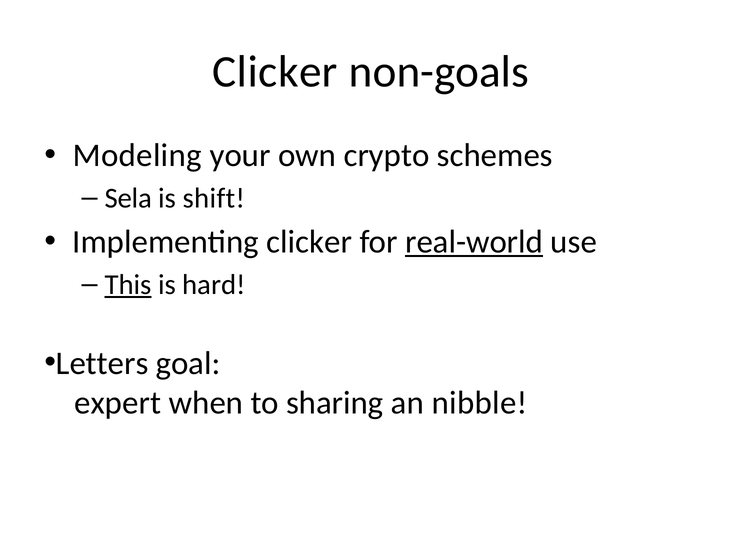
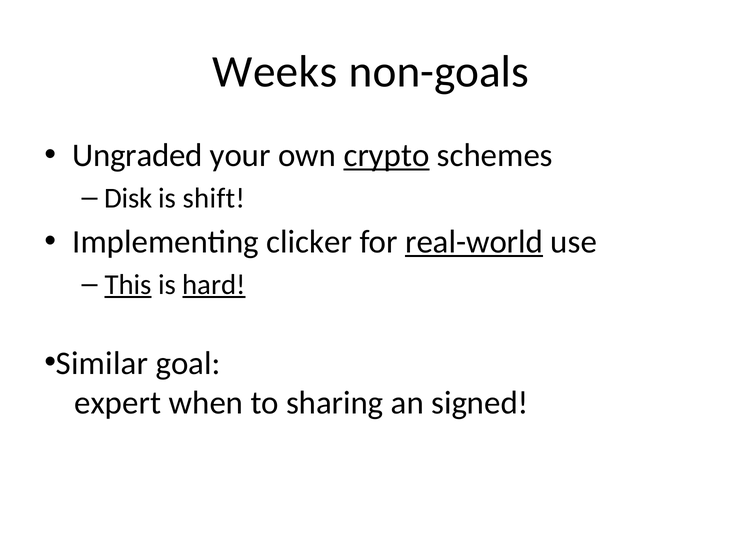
Clicker: Clicker -> Weeks (275, 72)
Modeling: Modeling -> Ungraded (138, 155)
crypto underline: none -> present (387, 155)
Sela: Sela -> Disk (128, 198)
hard underline: none -> present (214, 284)
Letters: Letters -> Similar (102, 363)
nibble: nibble -> signed (480, 403)
